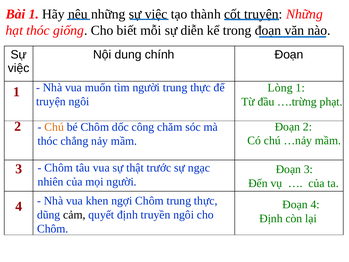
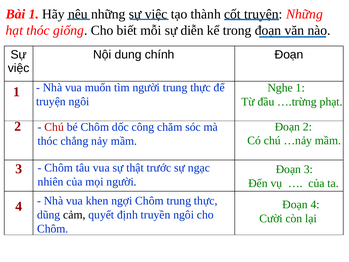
Lòng: Lòng -> Nghe (280, 88)
Chú colour: orange -> red (54, 127)
Định: Định -> Cười (271, 218)
